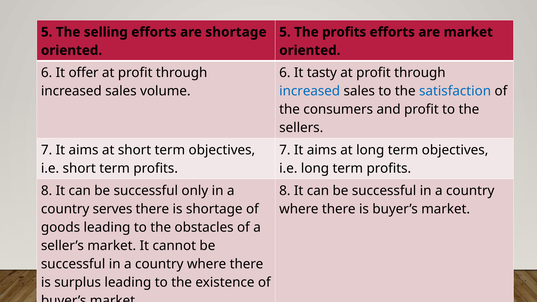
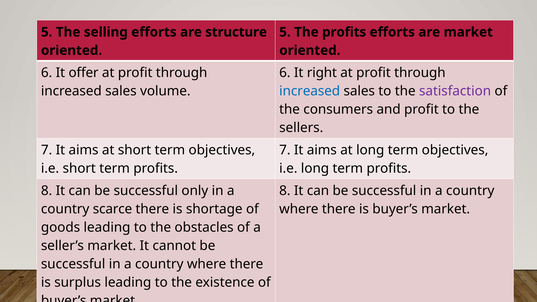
are shortage: shortage -> structure (236, 32)
tasty: tasty -> right (322, 73)
satisfaction colour: blue -> purple (455, 91)
serves: serves -> scarce (113, 209)
